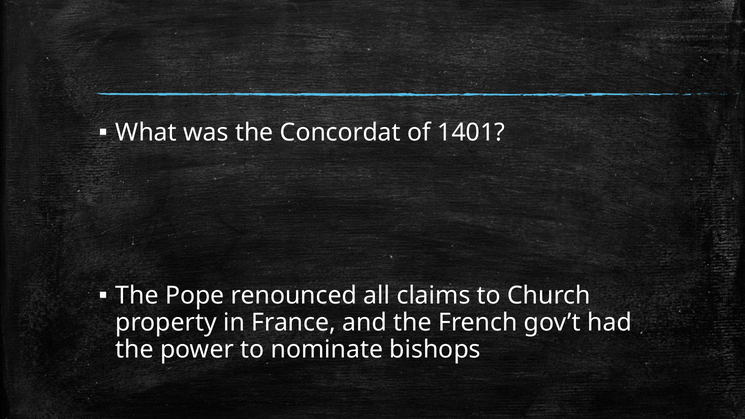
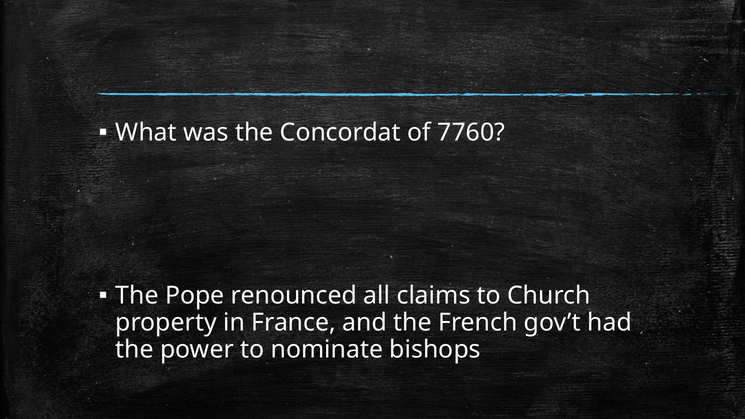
1401: 1401 -> 7760 (471, 133)
